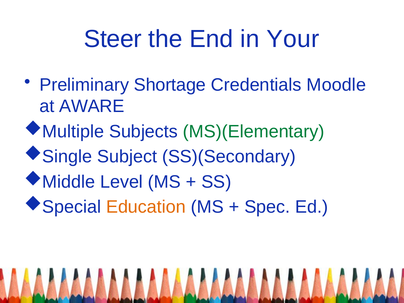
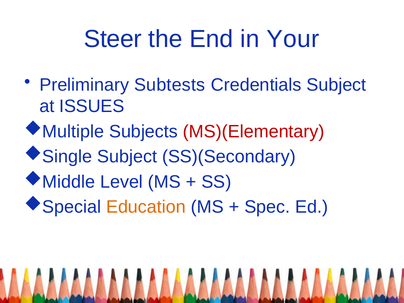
Shortage: Shortage -> Subtests (170, 85)
Credentials Moodle: Moodle -> Subject (336, 85)
AWARE: AWARE -> ISSUES (92, 106)
MS)(Elementary colour: green -> red (254, 131)
